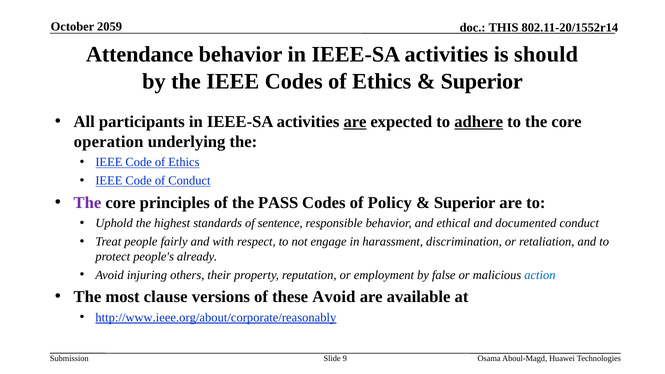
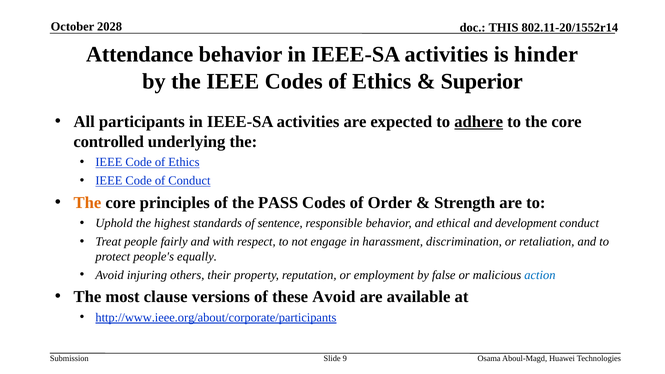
2059: 2059 -> 2028 (110, 26)
should: should -> hinder (546, 55)
are underline: present -> none (355, 122)
operation: operation -> controlled (109, 142)
The colour: purple -> orange (87, 203)
Policy: Policy -> Order (390, 203)
Superior: Superior -> Strength (465, 203)
documented: documented -> development (526, 223)
already: already -> equally (197, 257)
http://www.ieee.org/about/corporate/reasonably: http://www.ieee.org/about/corporate/reasonably -> http://www.ieee.org/about/corporate/participants (216, 318)
